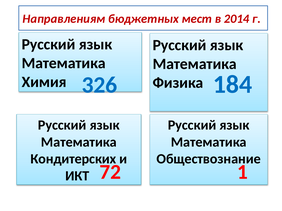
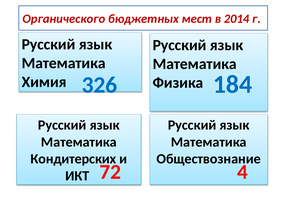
Направлениям: Направлениям -> Органического (64, 19)
1: 1 -> 4 (242, 172)
